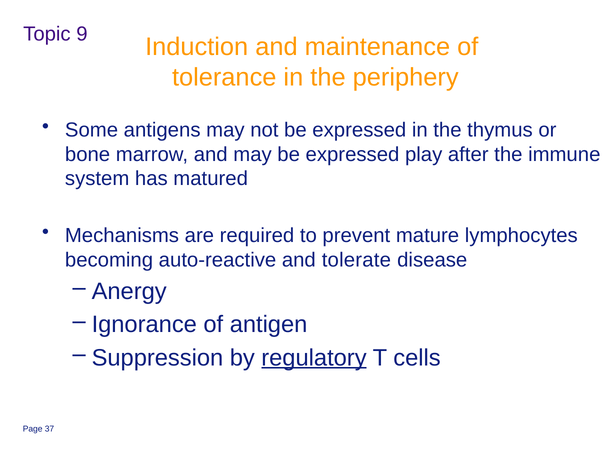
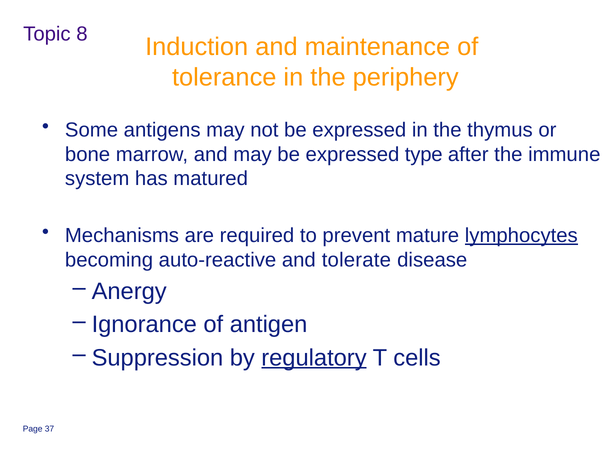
9: 9 -> 8 (82, 34)
play: play -> type (424, 155)
lymphocytes underline: none -> present (521, 236)
